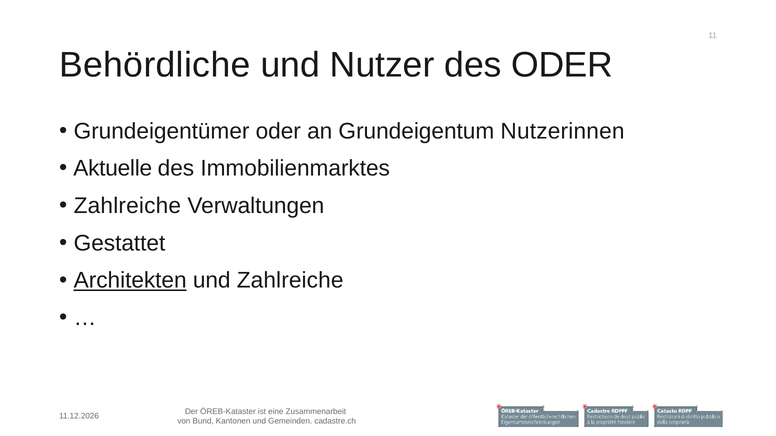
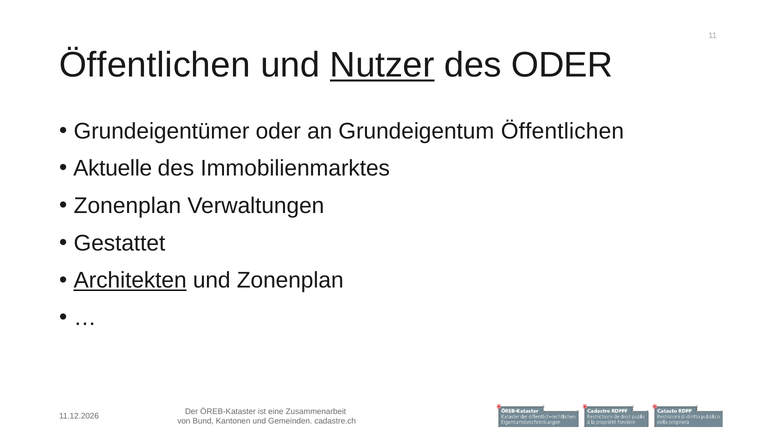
Behördliche: Behördliche -> Öffentlichen (155, 65)
Nutzer underline: none -> present (382, 65)
Grundeigentum Nutzerinnen: Nutzerinnen -> Öffentlichen (562, 131)
Zahlreiche: Zahlreiche -> Zonenplan (127, 206)
und Zahlreiche: Zahlreiche -> Zonenplan (290, 281)
